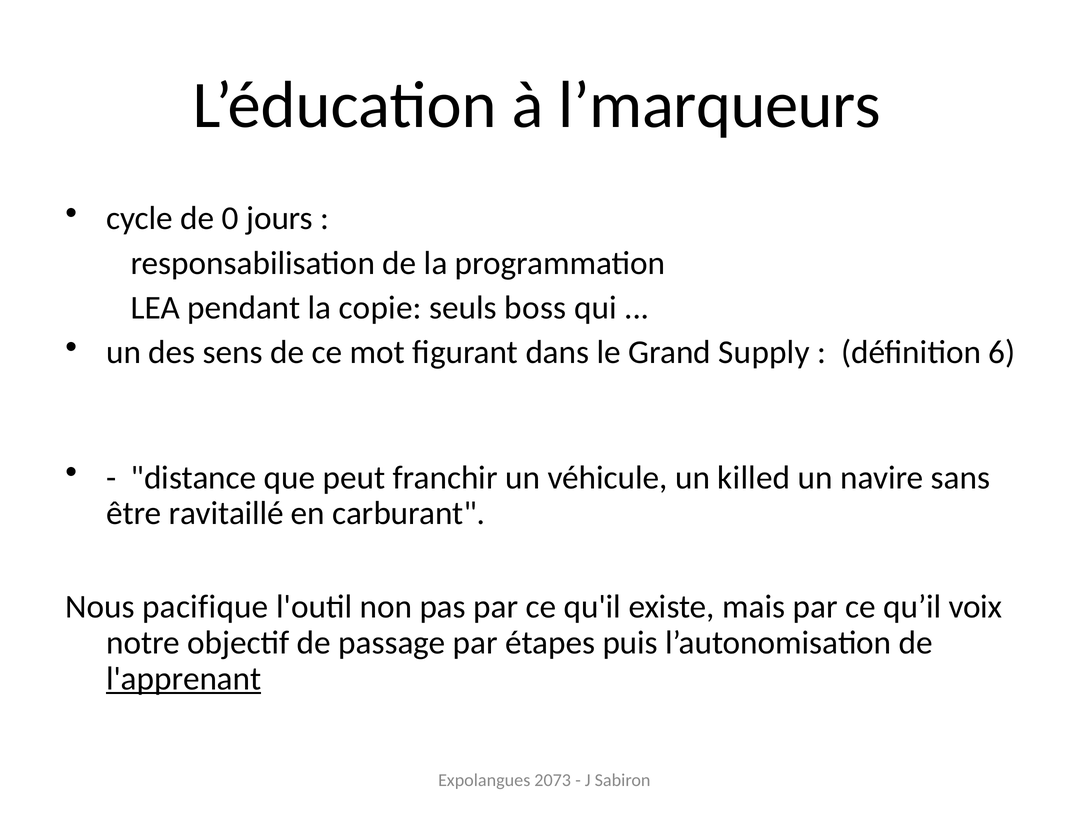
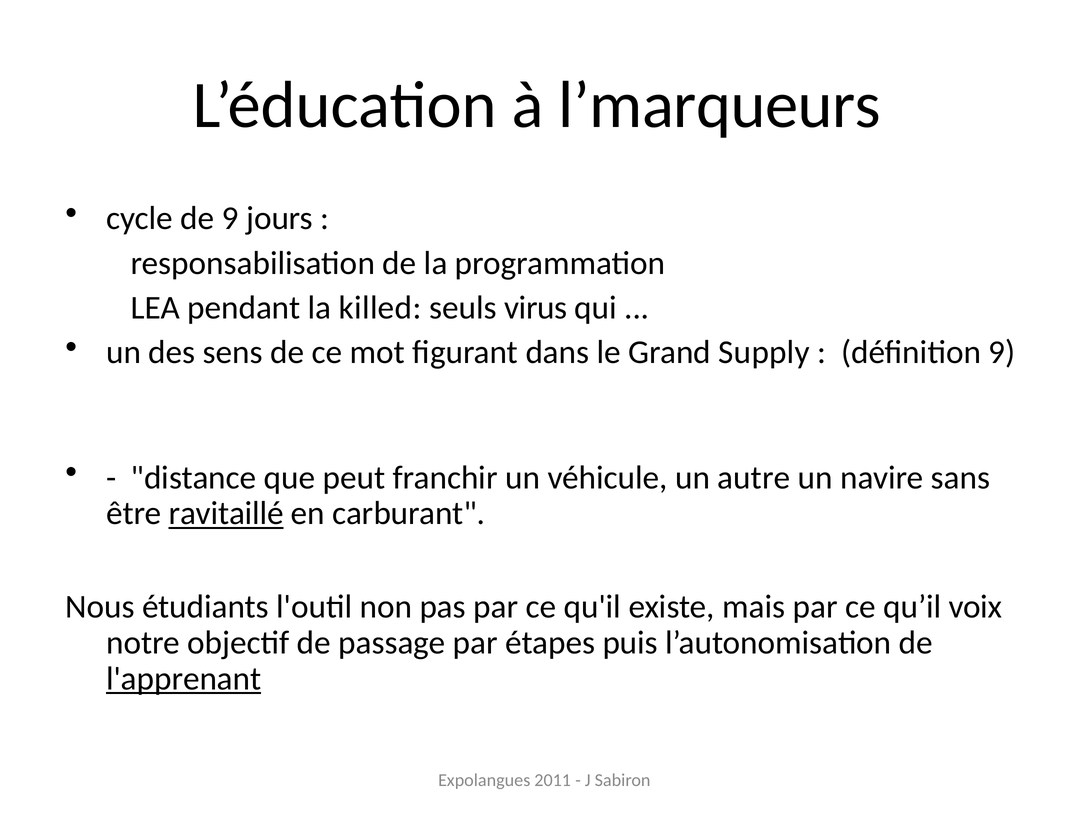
de 0: 0 -> 9 (230, 218)
copie: copie -> killed (380, 308)
boss: boss -> virus (536, 308)
définition 6: 6 -> 9 (1002, 352)
killed: killed -> autre (754, 477)
ravitaillé underline: none -> present (226, 513)
pacifique: pacifique -> étudiants (205, 607)
2073: 2073 -> 2011 (553, 780)
